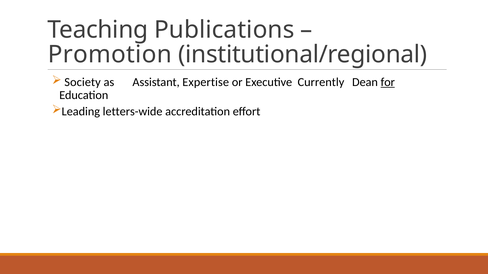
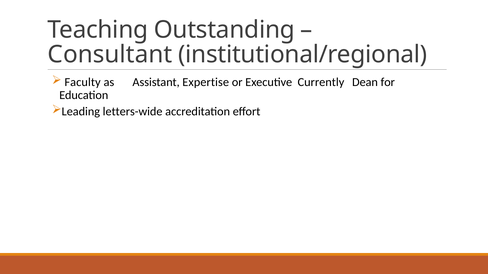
Publications: Publications -> Outstanding (224, 30)
Promotion: Promotion -> Consultant (110, 55)
Society: Society -> Faculty (83, 82)
for underline: present -> none (388, 82)
